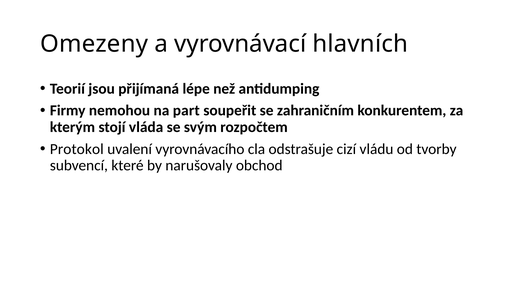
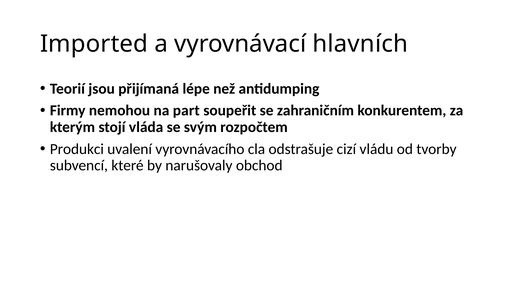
Omezeny: Omezeny -> Imported (94, 44)
Protokol: Protokol -> Produkci (77, 149)
